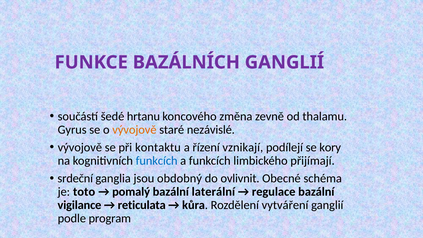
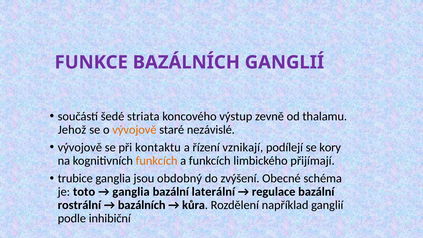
hrtanu: hrtanu -> striata (143, 116)
změna: změna -> výstup (236, 116)
Gyrus: Gyrus -> Jehož (72, 130)
funkcích colour: blue -> orange (157, 161)
srdeční: srdeční -> trubice (75, 178)
ovlivnit: ovlivnit -> zvýšení (240, 178)
pomalý: pomalý -> ganglia (131, 192)
vigilance: vigilance -> rostrální (79, 205)
reticulata: reticulata -> bazálních (142, 205)
vytváření: vytváření -> například (285, 205)
program: program -> inhibiční (110, 218)
